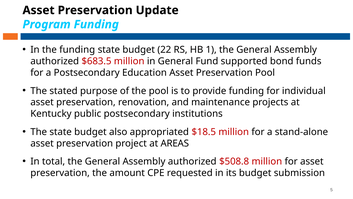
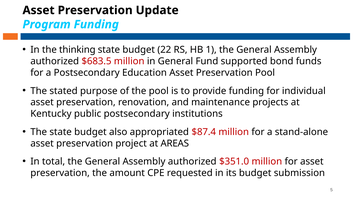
the funding: funding -> thinking (77, 50)
$18.5: $18.5 -> $87.4 (204, 132)
$508.8: $508.8 -> $351.0 (234, 161)
